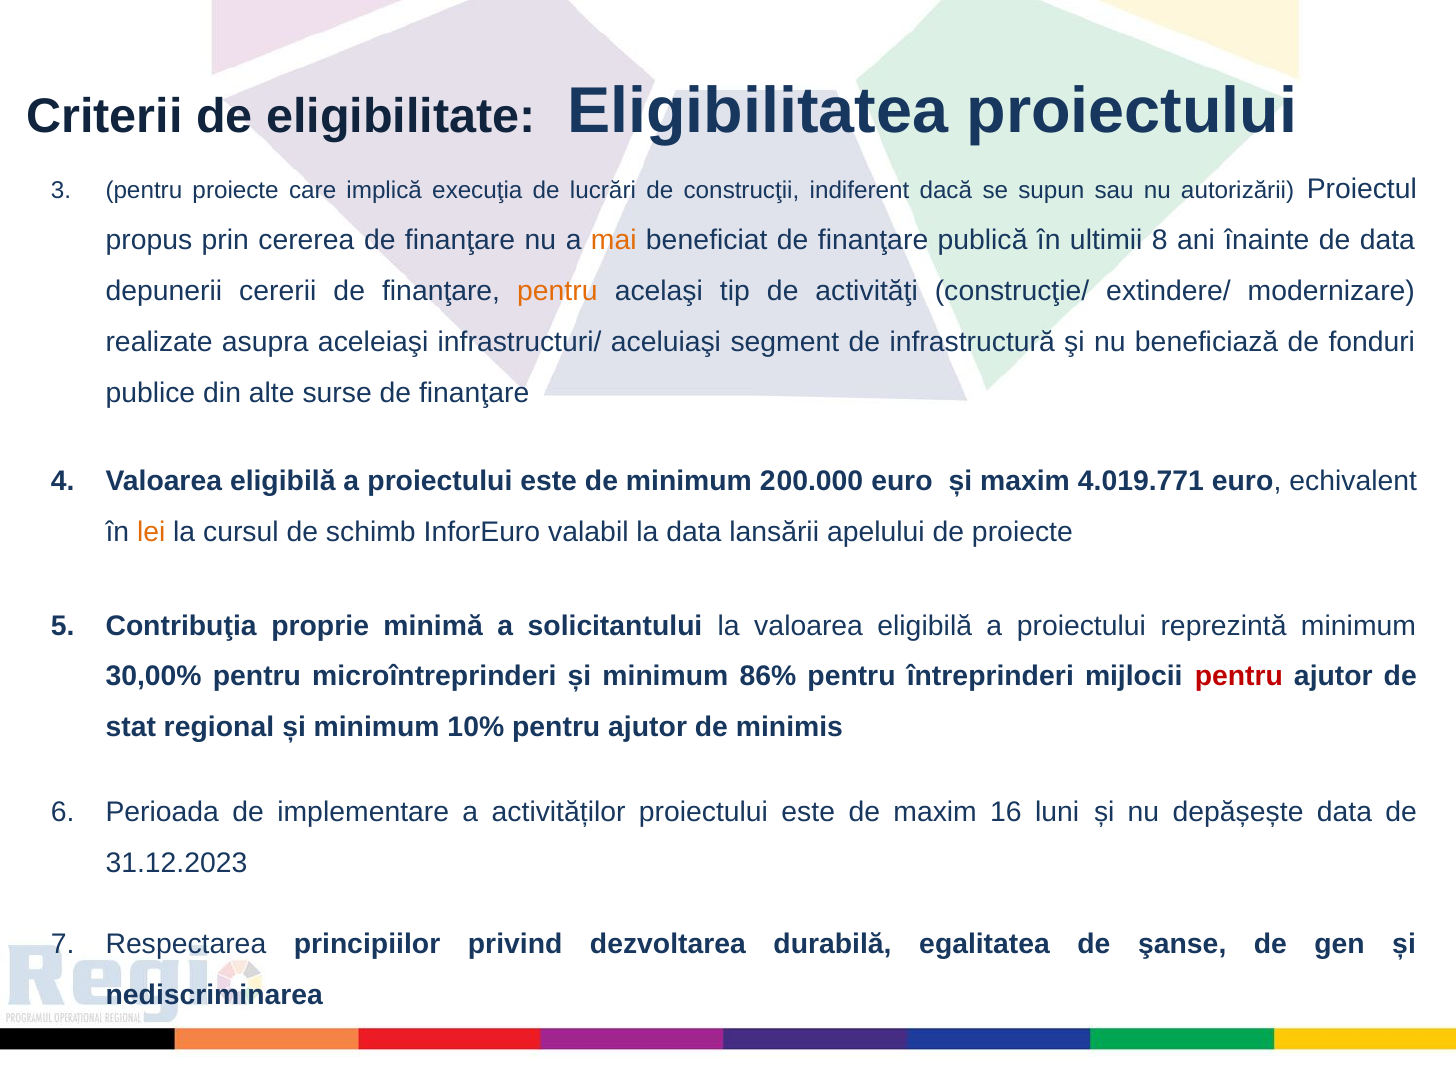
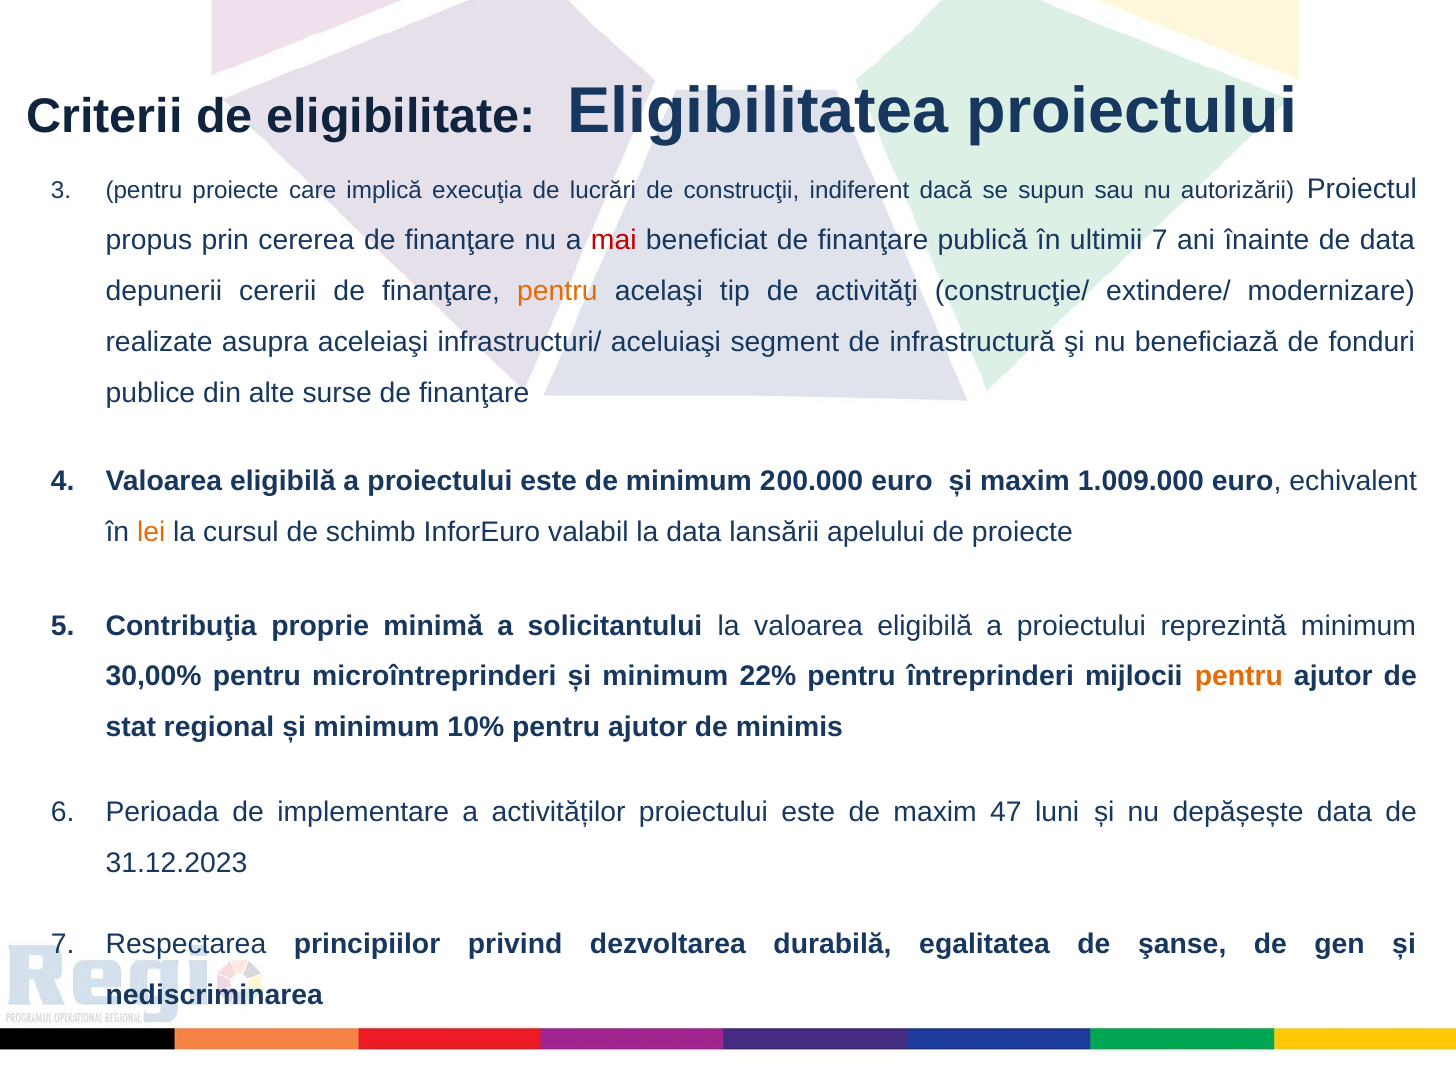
mai colour: orange -> red (614, 240)
ultimii 8: 8 -> 7 (1160, 240)
4.019.771: 4.019.771 -> 1.009.000 (1141, 482)
86%: 86% -> 22% (768, 677)
pentru colour: red -> orange (1239, 677)
16: 16 -> 47 (1006, 812)
